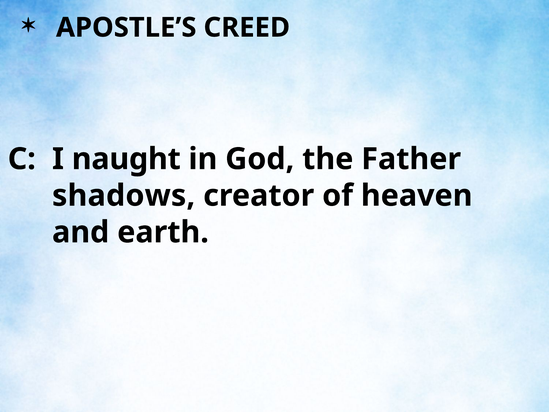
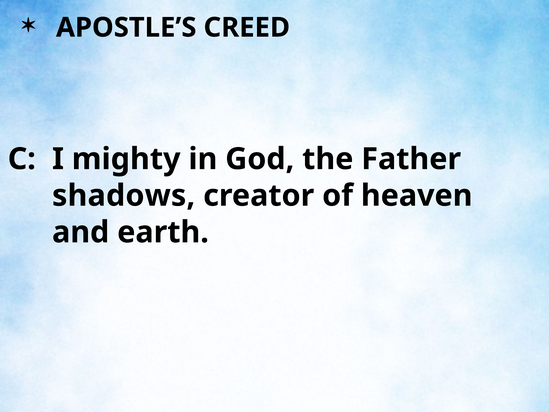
naught: naught -> mighty (126, 159)
